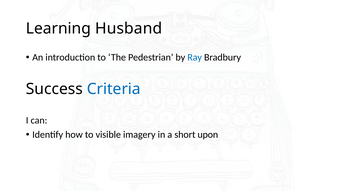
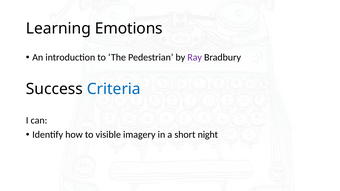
Husband: Husband -> Emotions (129, 29)
Ray colour: blue -> purple (195, 57)
upon: upon -> night (208, 135)
